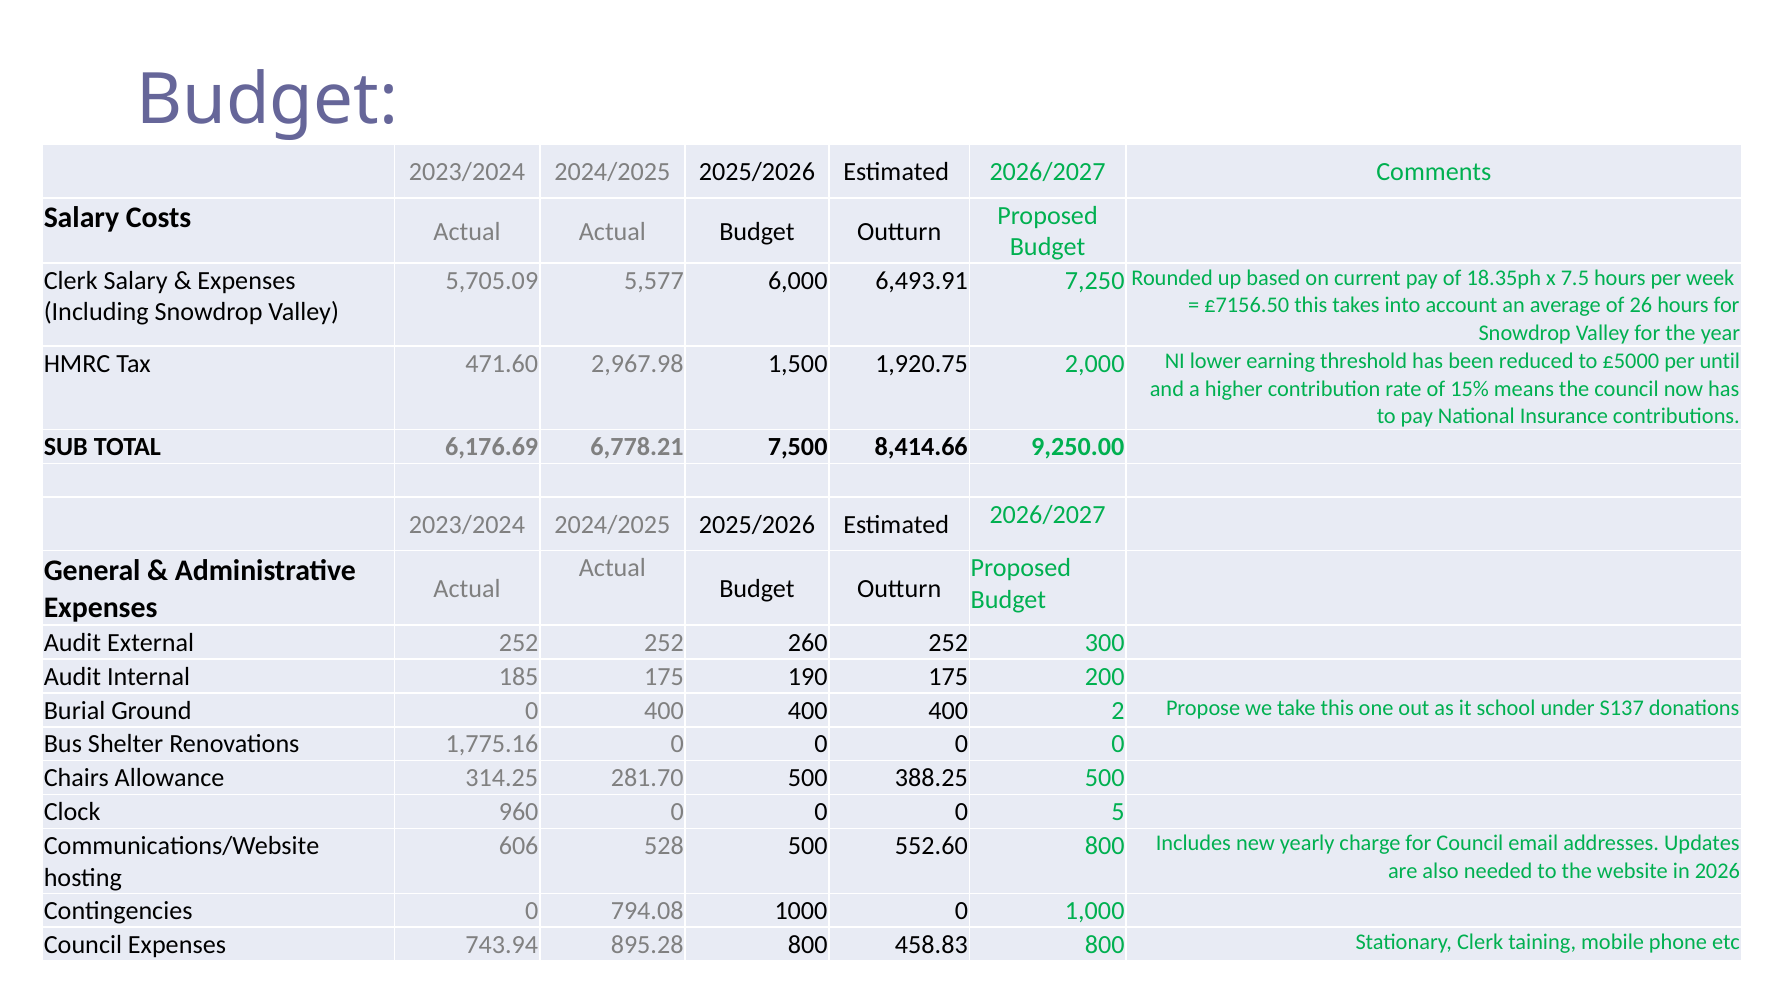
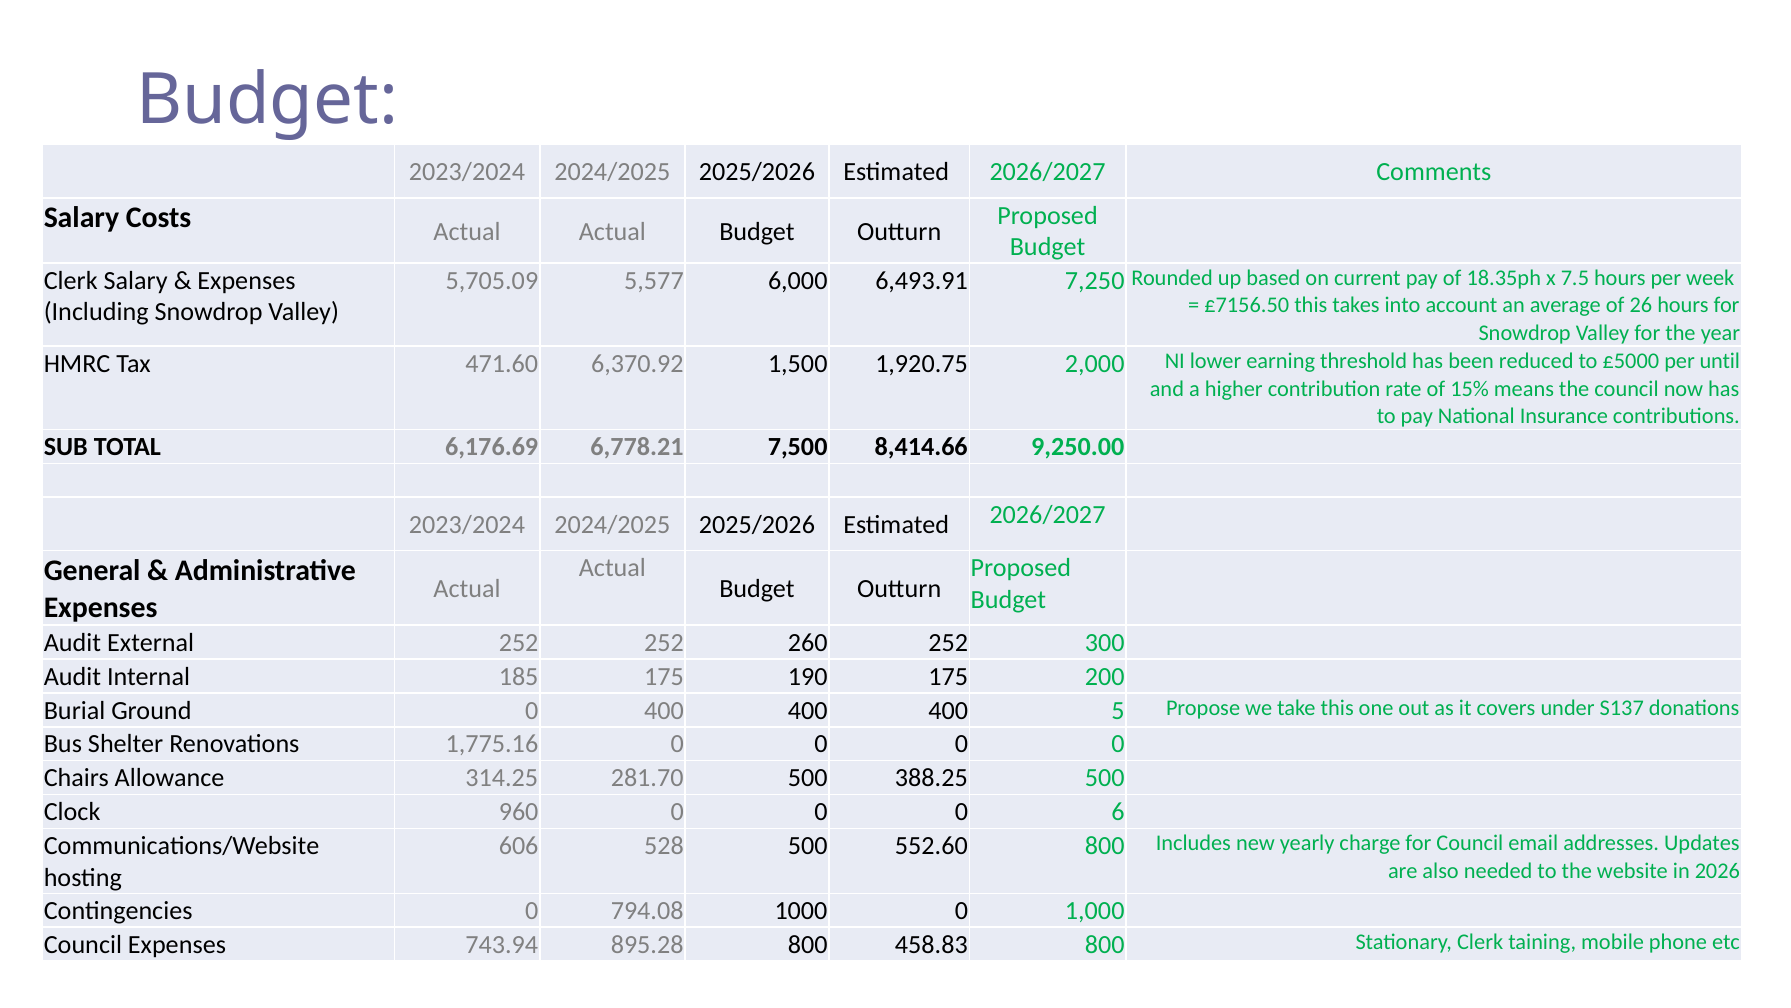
2,967.98: 2,967.98 -> 6,370.92 (637, 364)
2: 2 -> 5 (1118, 710)
school: school -> covers (1506, 708)
5: 5 -> 6 (1118, 812)
